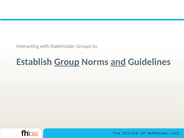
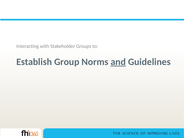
Group underline: present -> none (67, 62)
